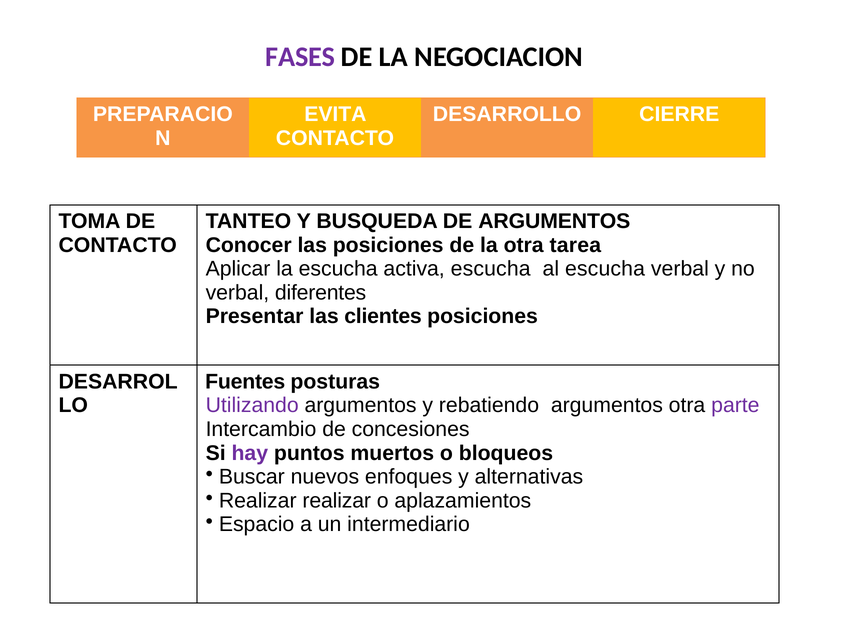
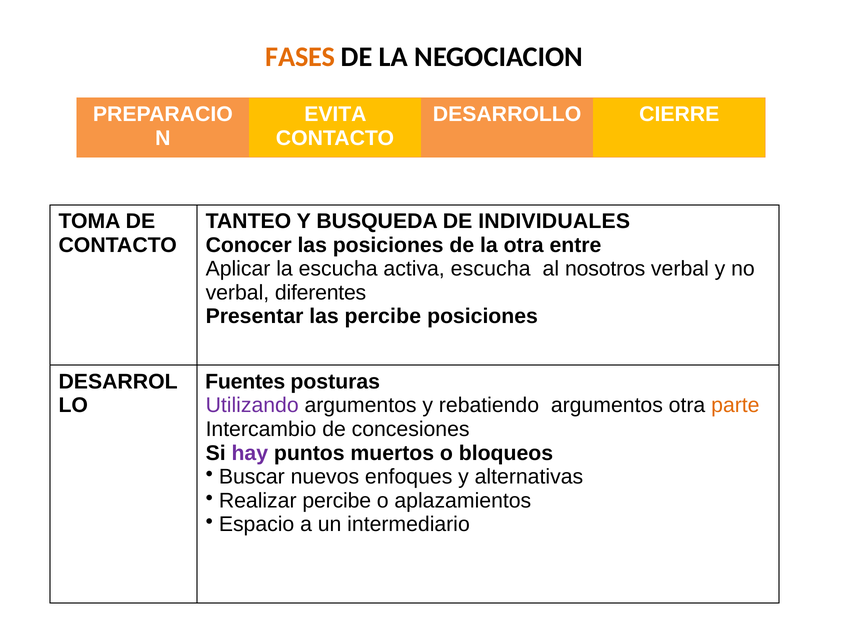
FASES colour: purple -> orange (300, 57)
DE ARGUMENTOS: ARGUMENTOS -> INDIVIDUALES (554, 221)
tarea: tarea -> entre (575, 245)
al escucha: escucha -> nosotros (605, 269)
las clientes: clientes -> percibe (383, 316)
parte colour: purple -> orange (735, 405)
Realizar realizar: realizar -> percibe (337, 500)
